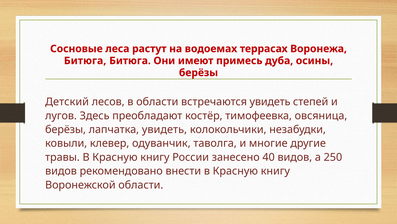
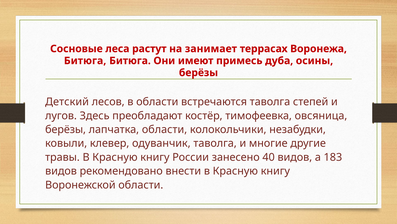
водоемах: водоемах -> занимает (211, 49)
встречаются увидеть: увидеть -> таволга (270, 102)
лапчатка увидеть: увидеть -> области (165, 129)
250: 250 -> 183 (333, 157)
